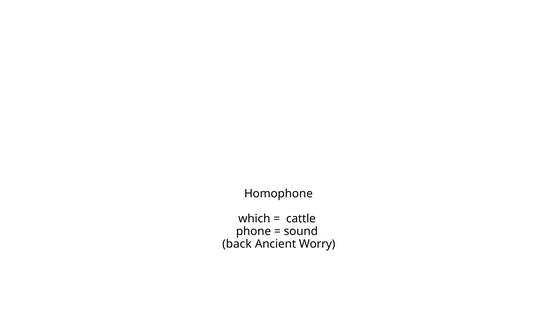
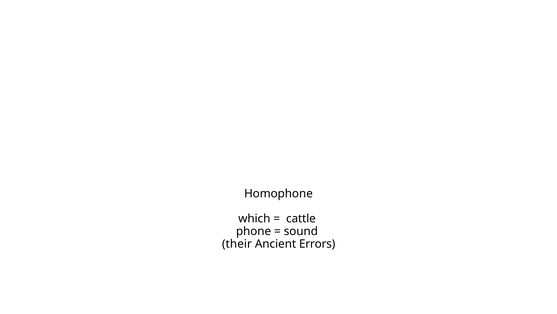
back: back -> their (237, 243)
Worry: Worry -> Errors (317, 243)
